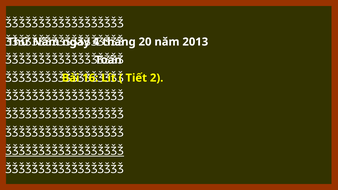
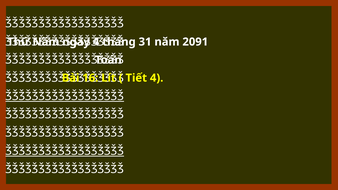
20: 20 -> 31 (145, 42)
2013: 2013 -> 2091 (195, 42)
Tiết 2: 2 -> 4 (157, 78)
ǮǮǮǮǮǮǮǮǮǮǮǮǮǮǮǮǮǮ underline: none -> present (65, 97)
